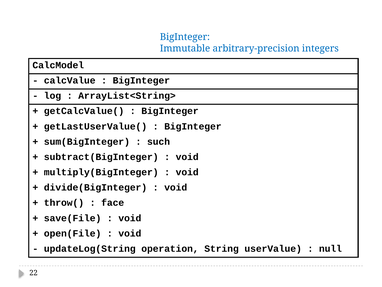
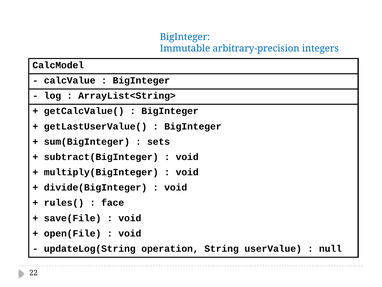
such: such -> sets (159, 141)
throw(: throw( -> rules( (64, 202)
